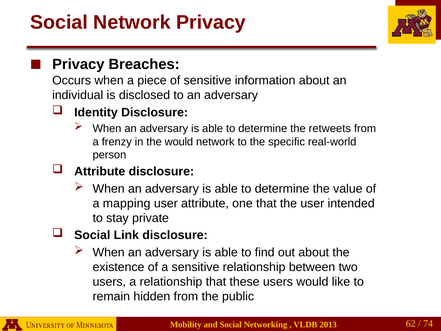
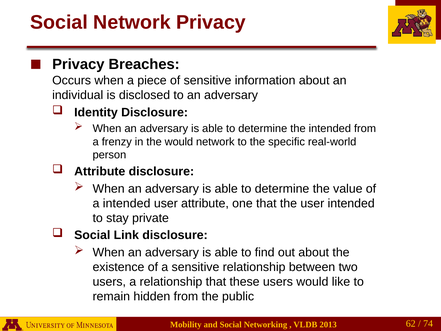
the retweets: retweets -> intended (330, 128)
a mapping: mapping -> intended (127, 203)
